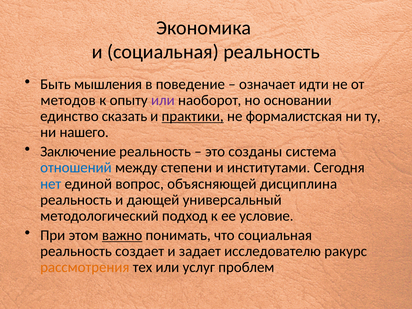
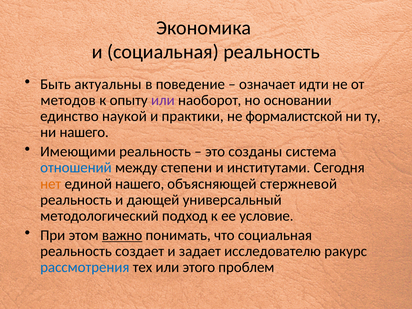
мышления: мышления -> актуальны (108, 84)
сказать: сказать -> наукой (124, 116)
практики underline: present -> none (193, 116)
формалистская: формалистская -> формалистской (294, 116)
Заключение: Заключение -> Имеющими (78, 152)
нет colour: blue -> orange (51, 184)
единой вопрос: вопрос -> нашего (140, 184)
дисциплина: дисциплина -> стержневой (298, 184)
рассмотрения colour: orange -> blue (85, 267)
услуг: услуг -> этого (199, 267)
